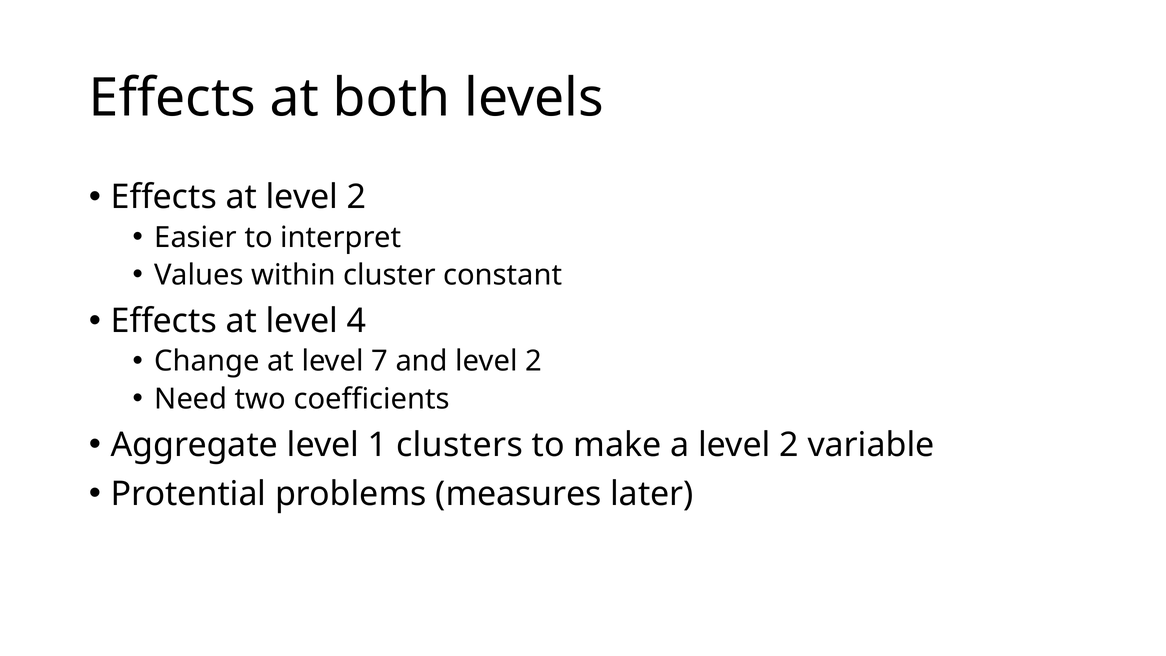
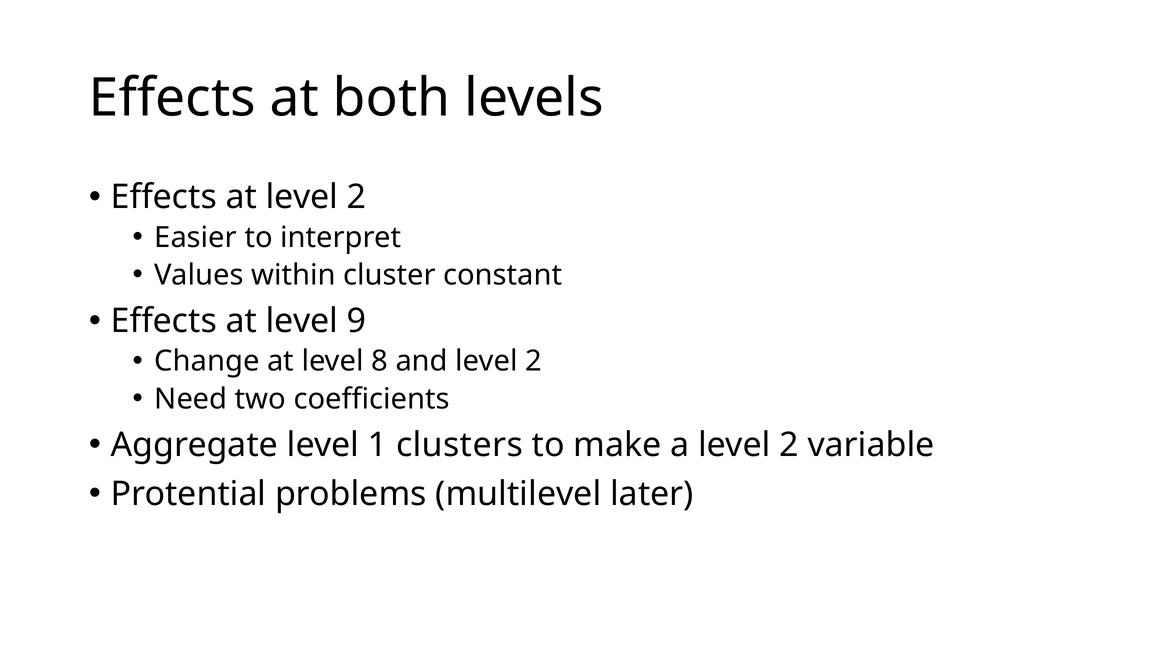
4: 4 -> 9 (357, 321)
7: 7 -> 8 (380, 361)
measures: measures -> multilevel (518, 494)
